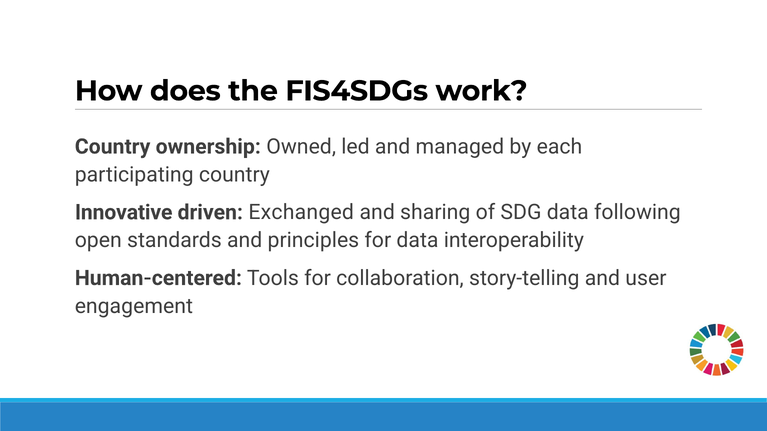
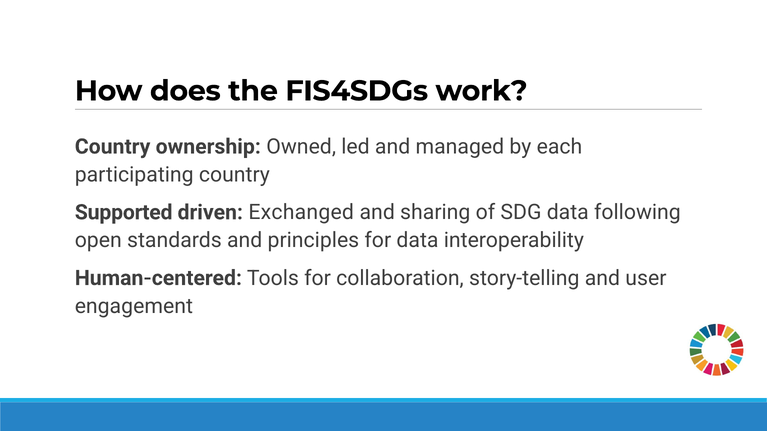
Innovative: Innovative -> Supported (124, 213)
